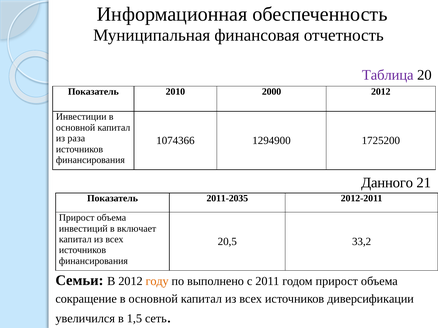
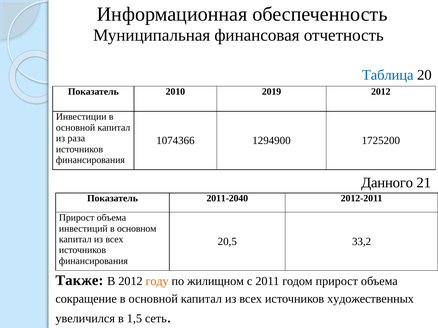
Таблица colour: purple -> blue (388, 75)
2000: 2000 -> 2019 (272, 92)
2011-2035: 2011-2035 -> 2011-2040 (227, 199)
включает: включает -> основном (137, 229)
Семьи: Семьи -> Также (79, 281)
выполнено: выполнено -> жилищном (216, 282)
диверсификации: диверсификации -> художественных (371, 299)
